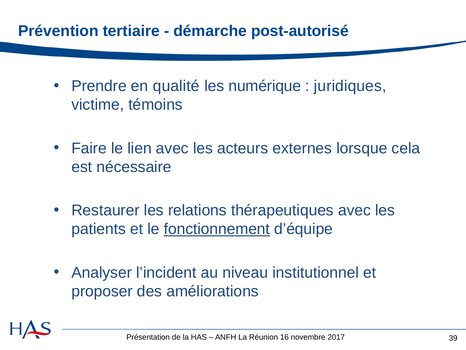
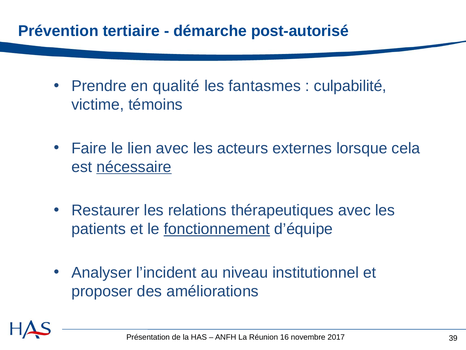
numérique: numérique -> fantasmes (265, 86)
juridiques: juridiques -> culpabilité (350, 86)
nécessaire underline: none -> present (134, 167)
